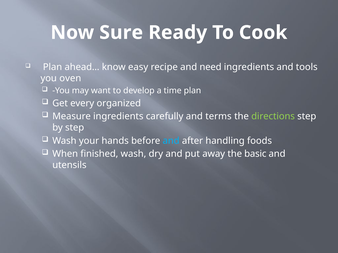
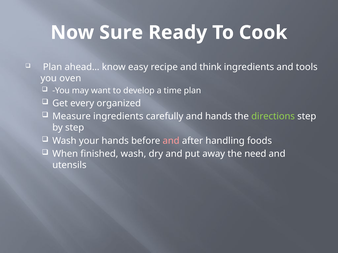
need: need -> think (211, 67)
and terms: terms -> hands (219, 117)
and colour: light blue -> pink (171, 141)
basic: basic -> need (255, 154)
